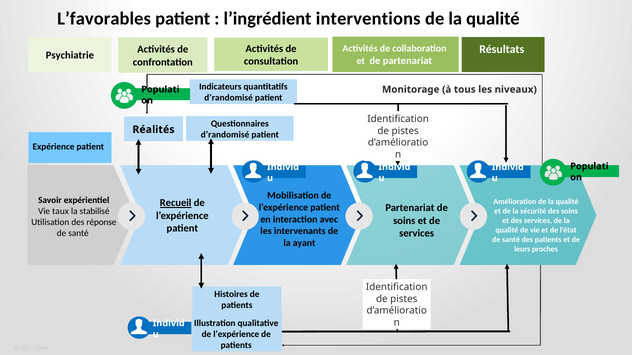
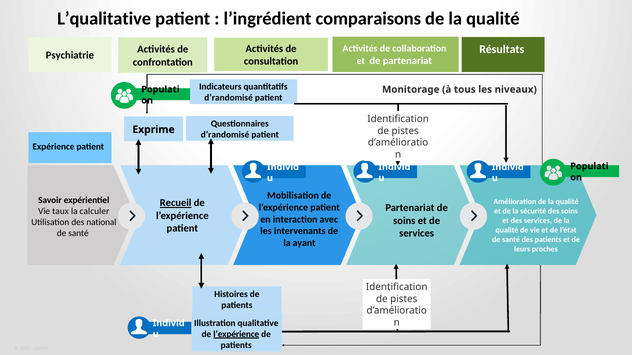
L’favorables: L’favorables -> L’qualitative (104, 19)
interventions: interventions -> comparaisons (368, 19)
Réalités: Réalités -> Exprime (154, 130)
stabilisé: stabilisé -> calculer (94, 211)
réponse: réponse -> national (101, 222)
l’expérience underline: none -> present (236, 334)
